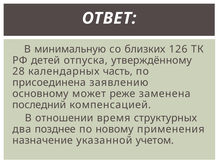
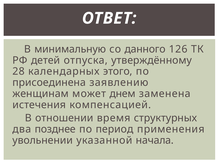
близких: близких -> данного (145, 49)
часть: часть -> этого (118, 72)
основному: основному -> женщинам (41, 94)
реже: реже -> днем (122, 94)
последний: последний -> истечения (39, 105)
новому: новому -> период (115, 129)
назначение: назначение -> увольнении (43, 140)
учетом: учетом -> начала (155, 140)
